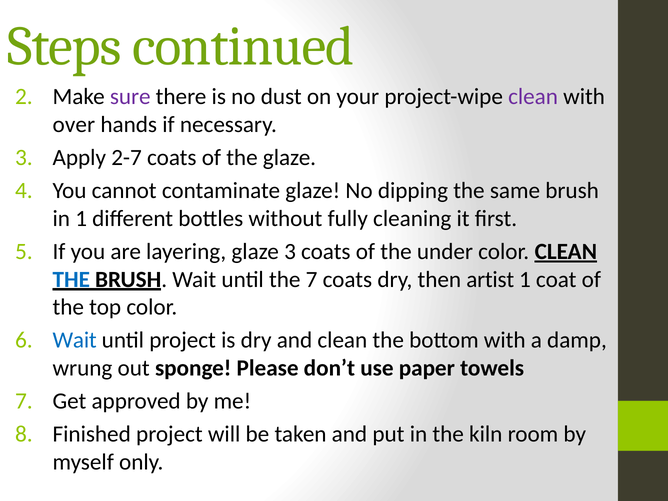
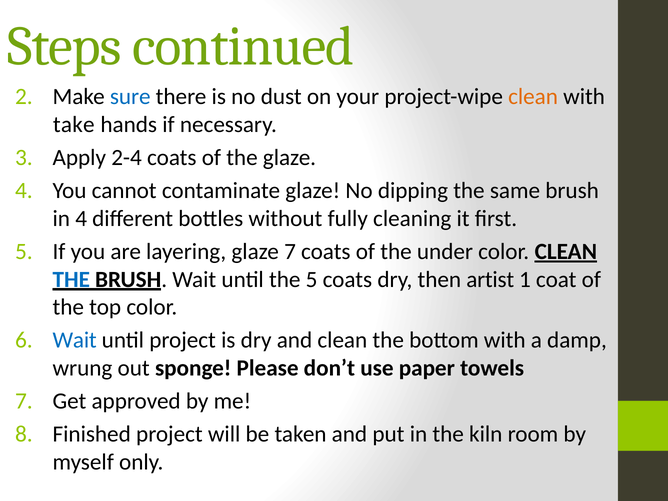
sure colour: purple -> blue (130, 97)
clean colour: purple -> orange (533, 97)
over: over -> take (74, 125)
2-7: 2-7 -> 2-4 (127, 158)
in 1: 1 -> 4 (81, 219)
glaze 3: 3 -> 7 (290, 252)
the 7: 7 -> 5 (312, 279)
